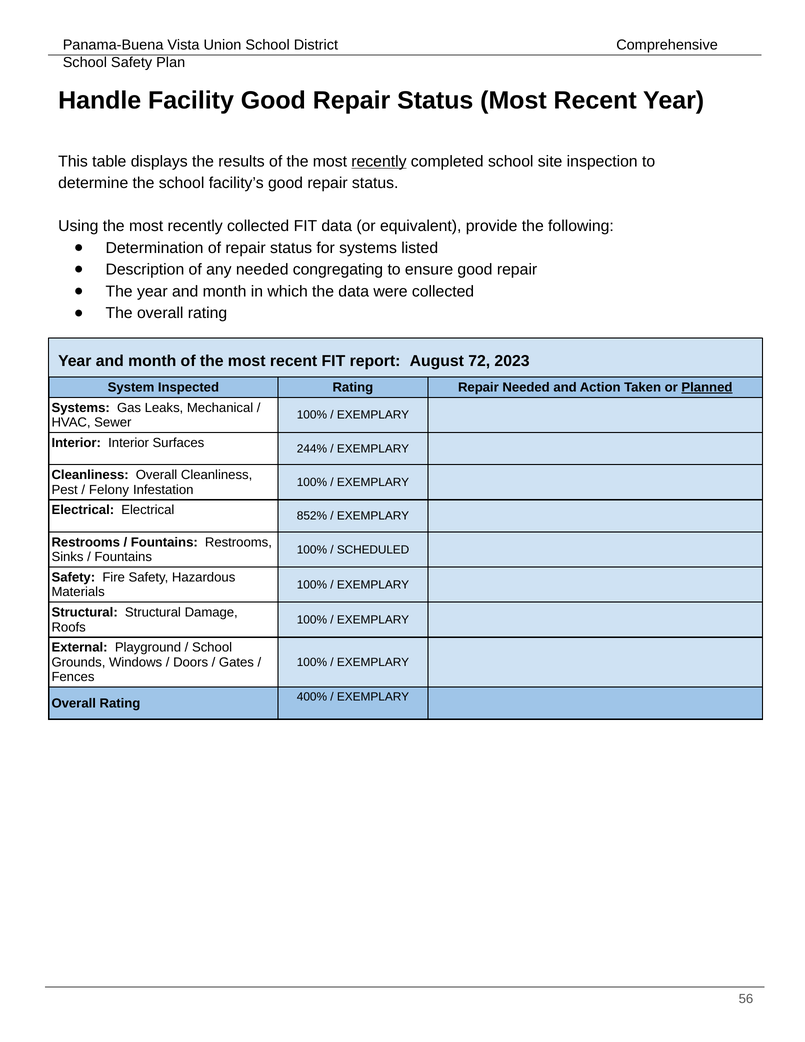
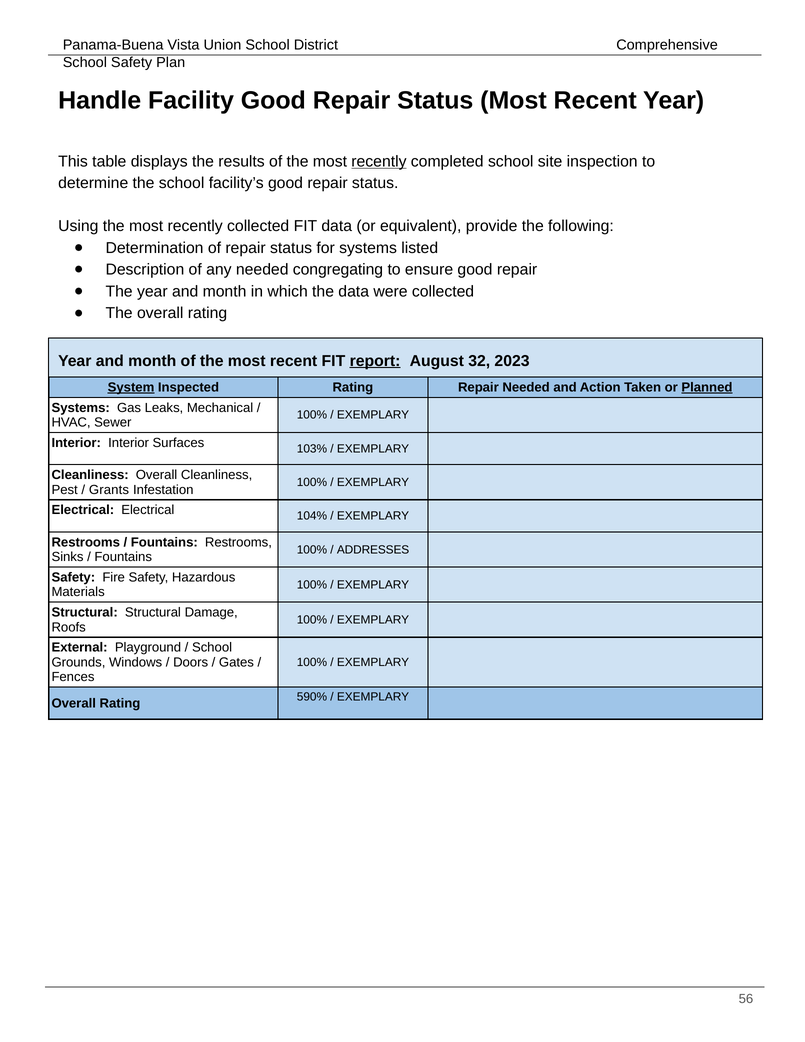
report underline: none -> present (375, 361)
72: 72 -> 32 (479, 361)
System underline: none -> present (131, 387)
244%: 244% -> 103% (312, 449)
Felony: Felony -> Grants (109, 490)
852%: 852% -> 104% (312, 516)
SCHEDULED: SCHEDULED -> ADDRESSES (373, 550)
400%: 400% -> 590% (312, 697)
